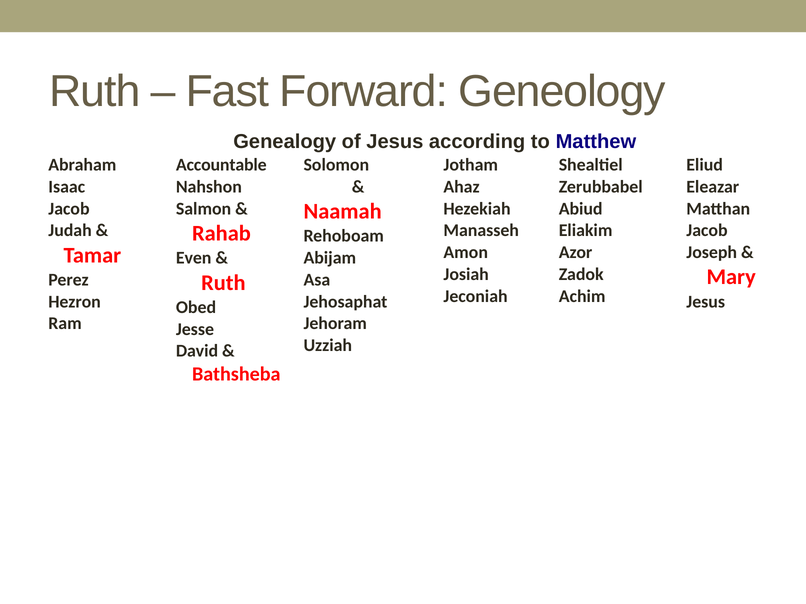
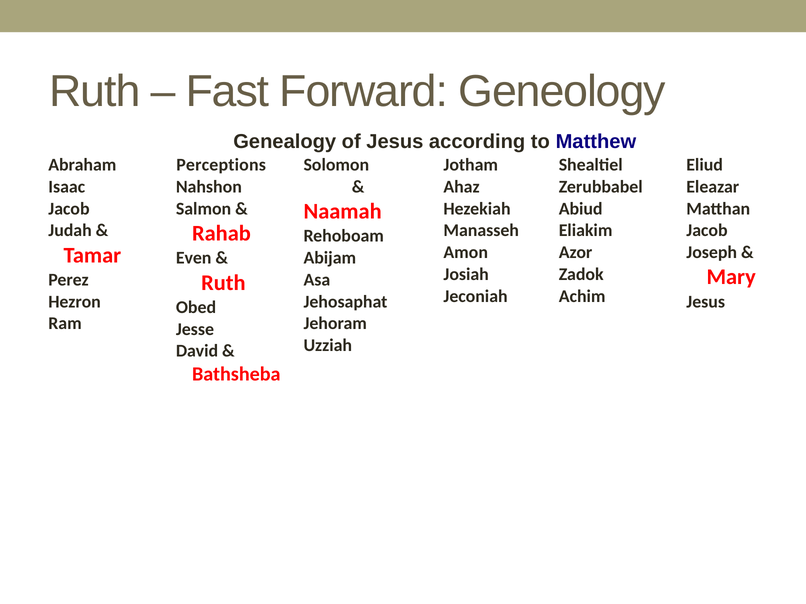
Accountable: Accountable -> Perceptions (221, 165)
